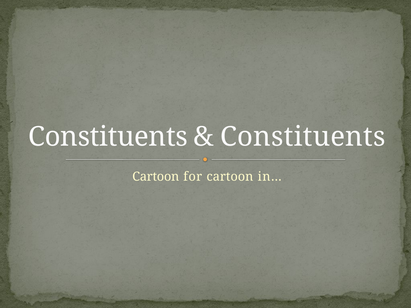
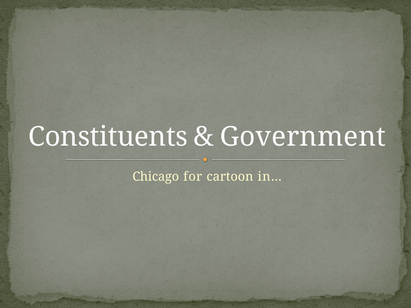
Constituents: Constituents -> Government (303, 137)
Cartoon: Cartoon -> Chicago (156, 177)
